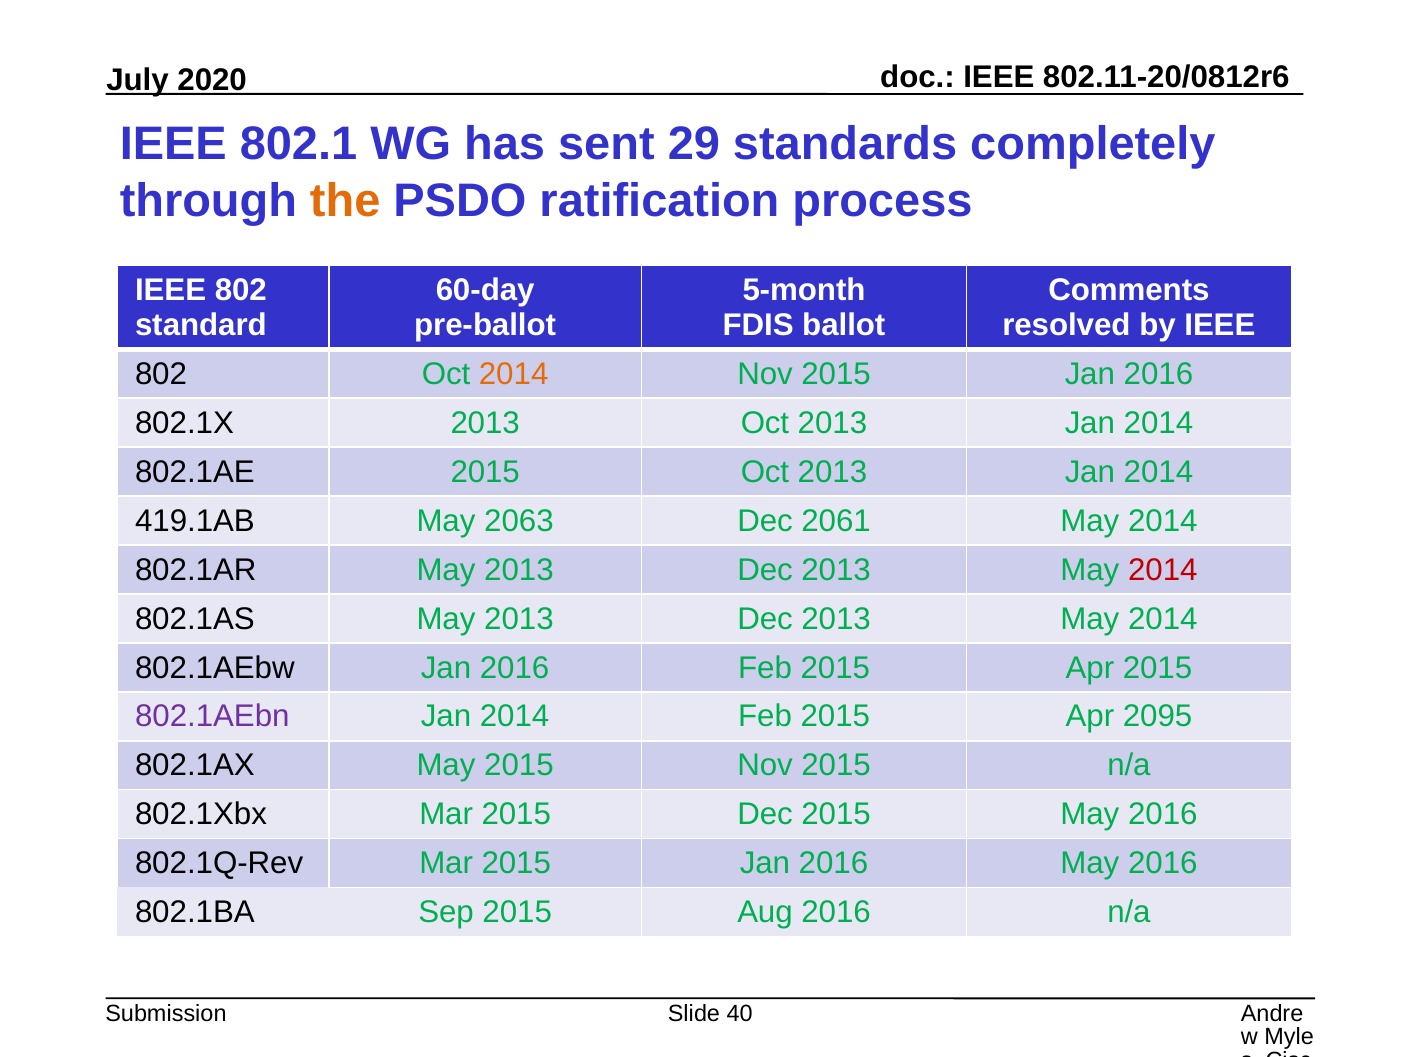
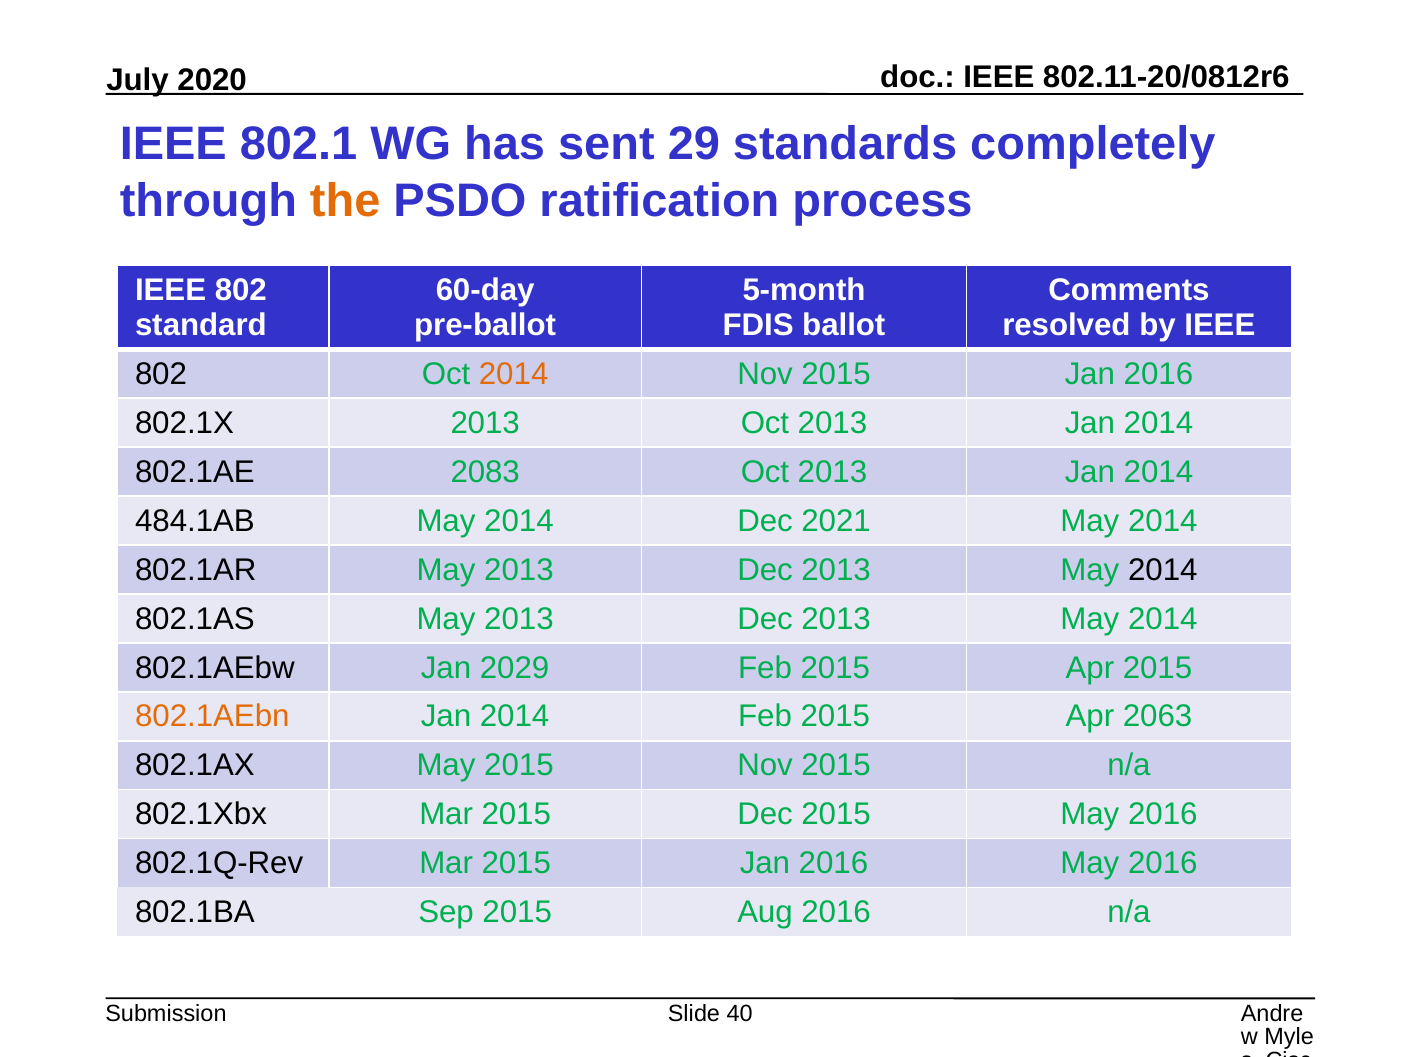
802.1AE 2015: 2015 -> 2083 (485, 472)
419.1AB: 419.1AB -> 484.1AB (195, 521)
2063: 2063 -> 2014 (519, 521)
2061: 2061 -> 2021 (836, 521)
2014 colour: red -> black (1163, 570)
802.1AEbw Jan 2016: 2016 -> 2029 (515, 668)
802.1AEbn colour: purple -> orange (212, 716)
2095: 2095 -> 2063 (1158, 716)
